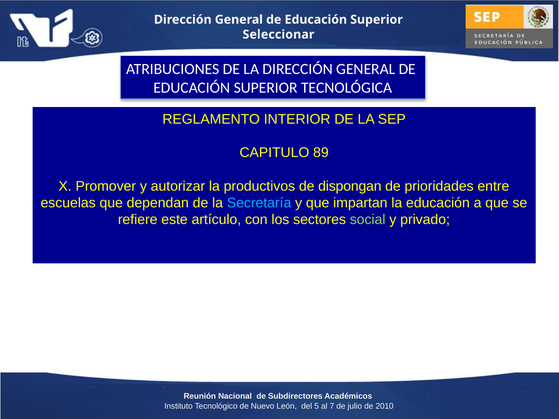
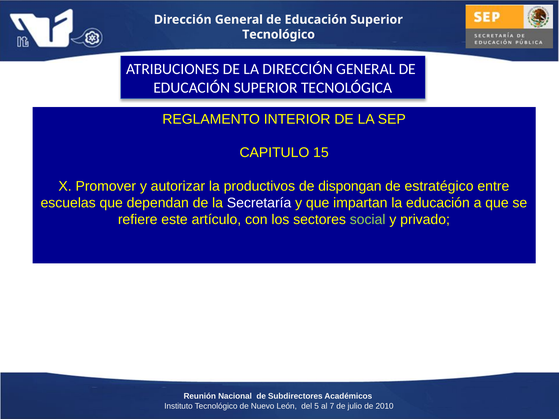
Seleccionar: Seleccionar -> Tecnológico (279, 35)
89: 89 -> 15 (321, 153)
prioridades: prioridades -> estratégico (439, 186)
Secretaría colour: light blue -> white (259, 203)
